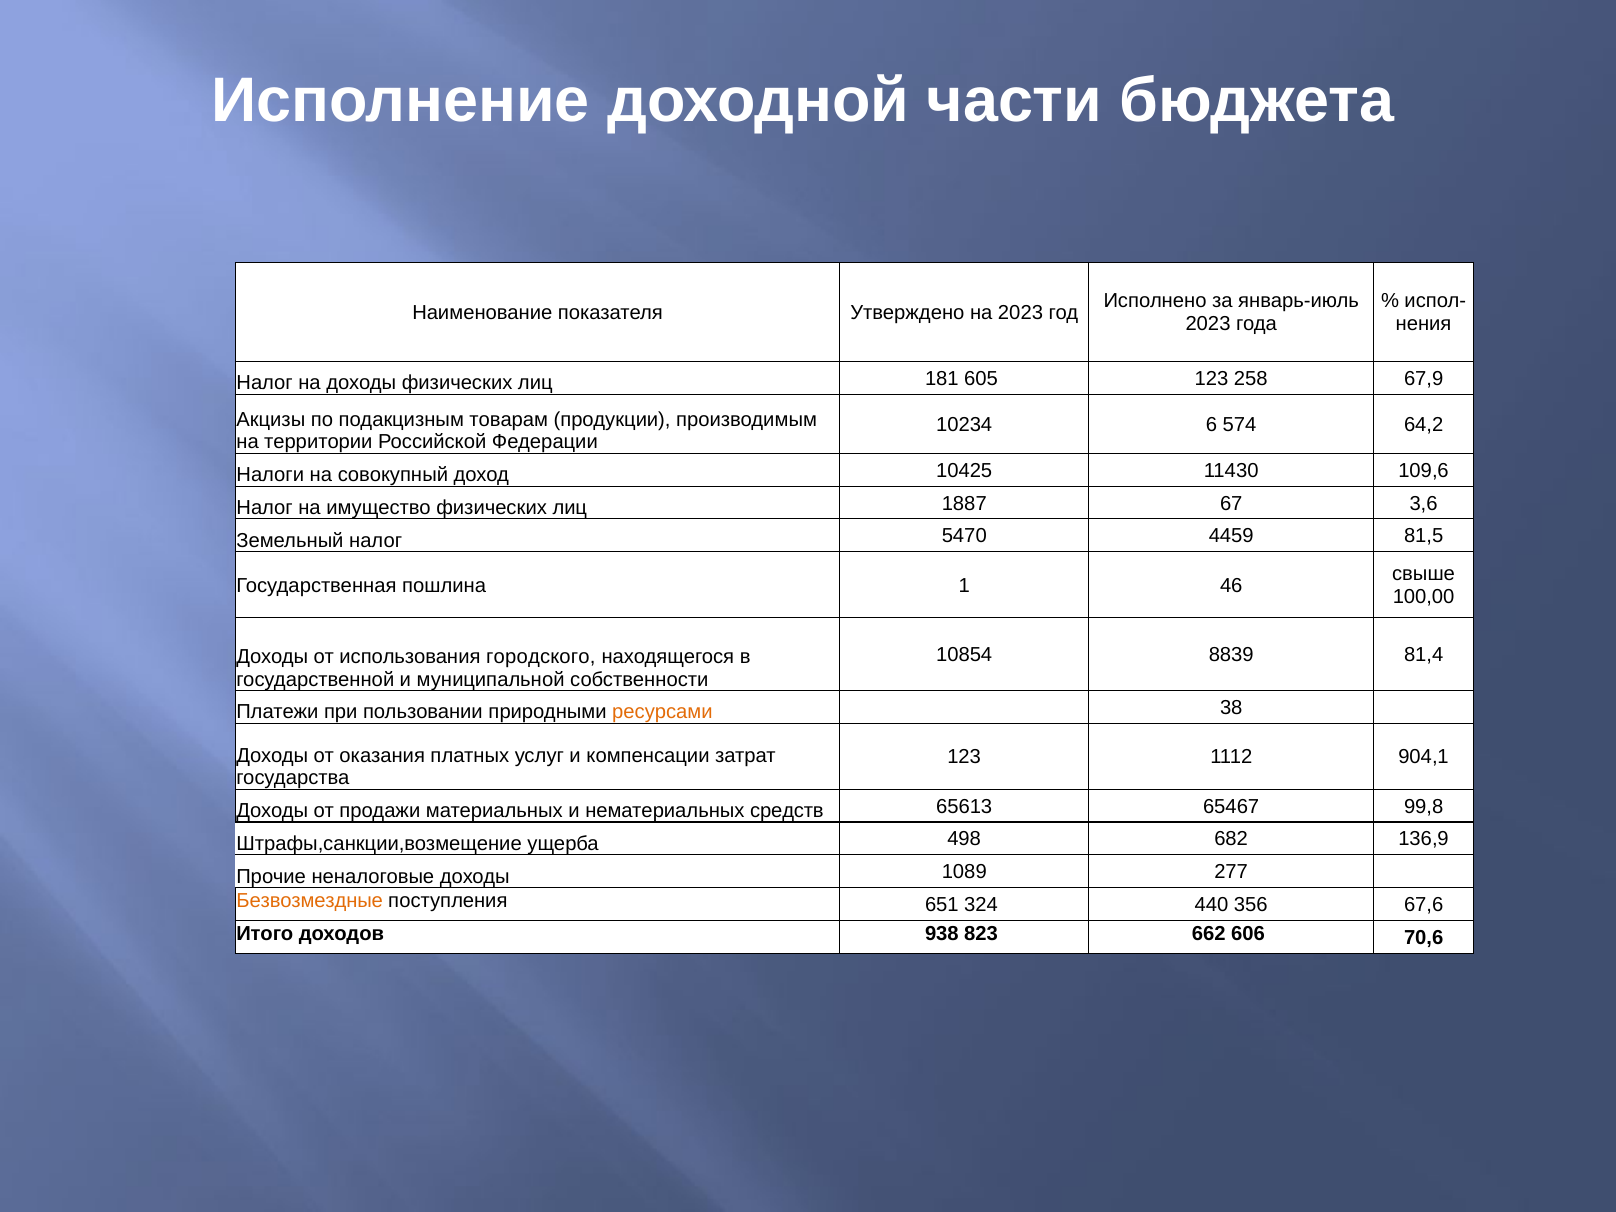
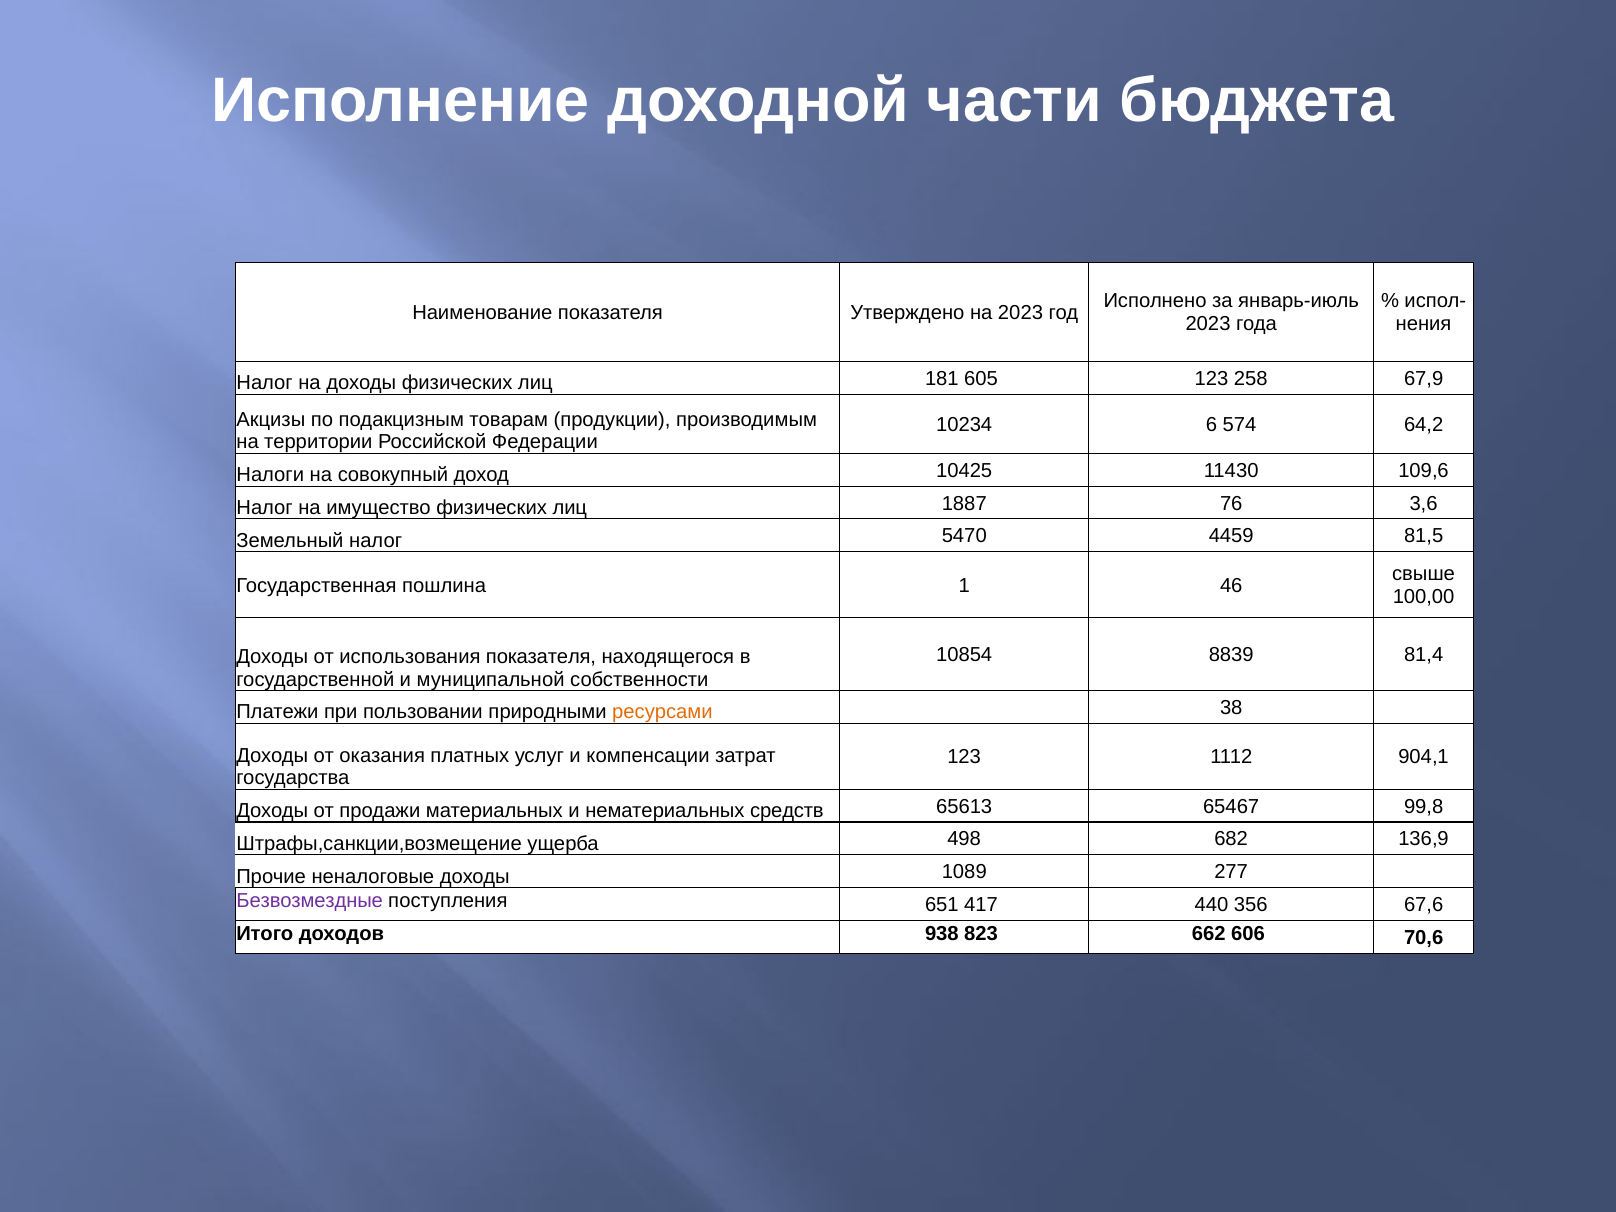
67: 67 -> 76 (1231, 503)
использования городского: городского -> показателя (541, 657)
Безвозмездные colour: orange -> purple (310, 901)
324: 324 -> 417 (981, 905)
